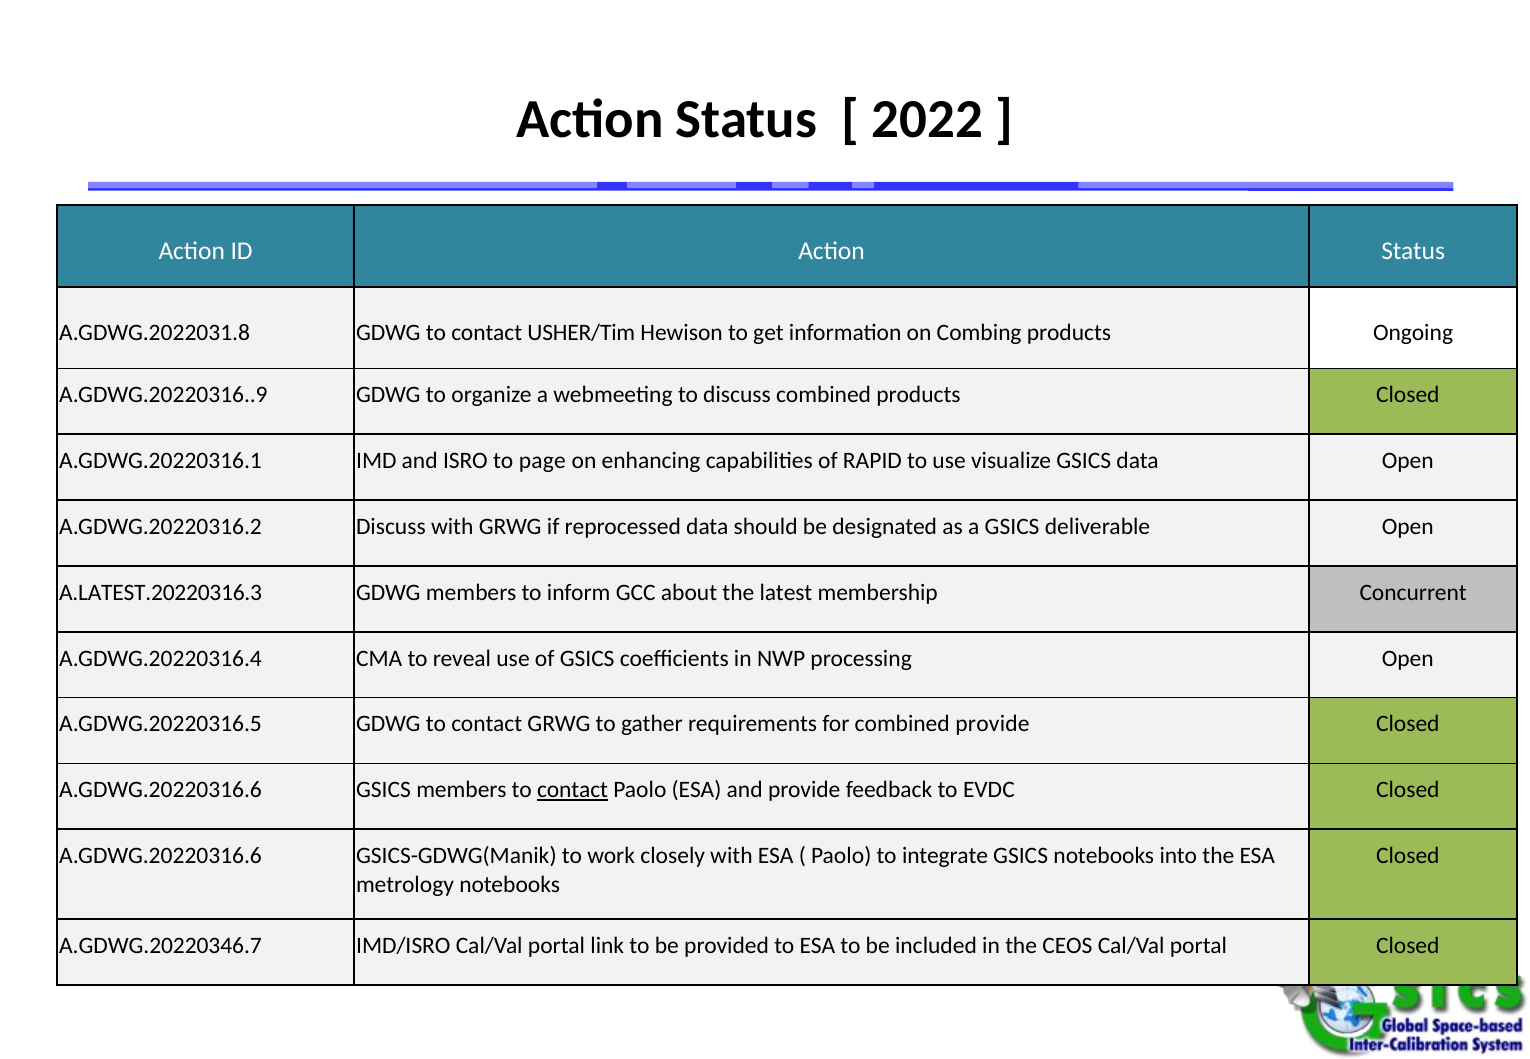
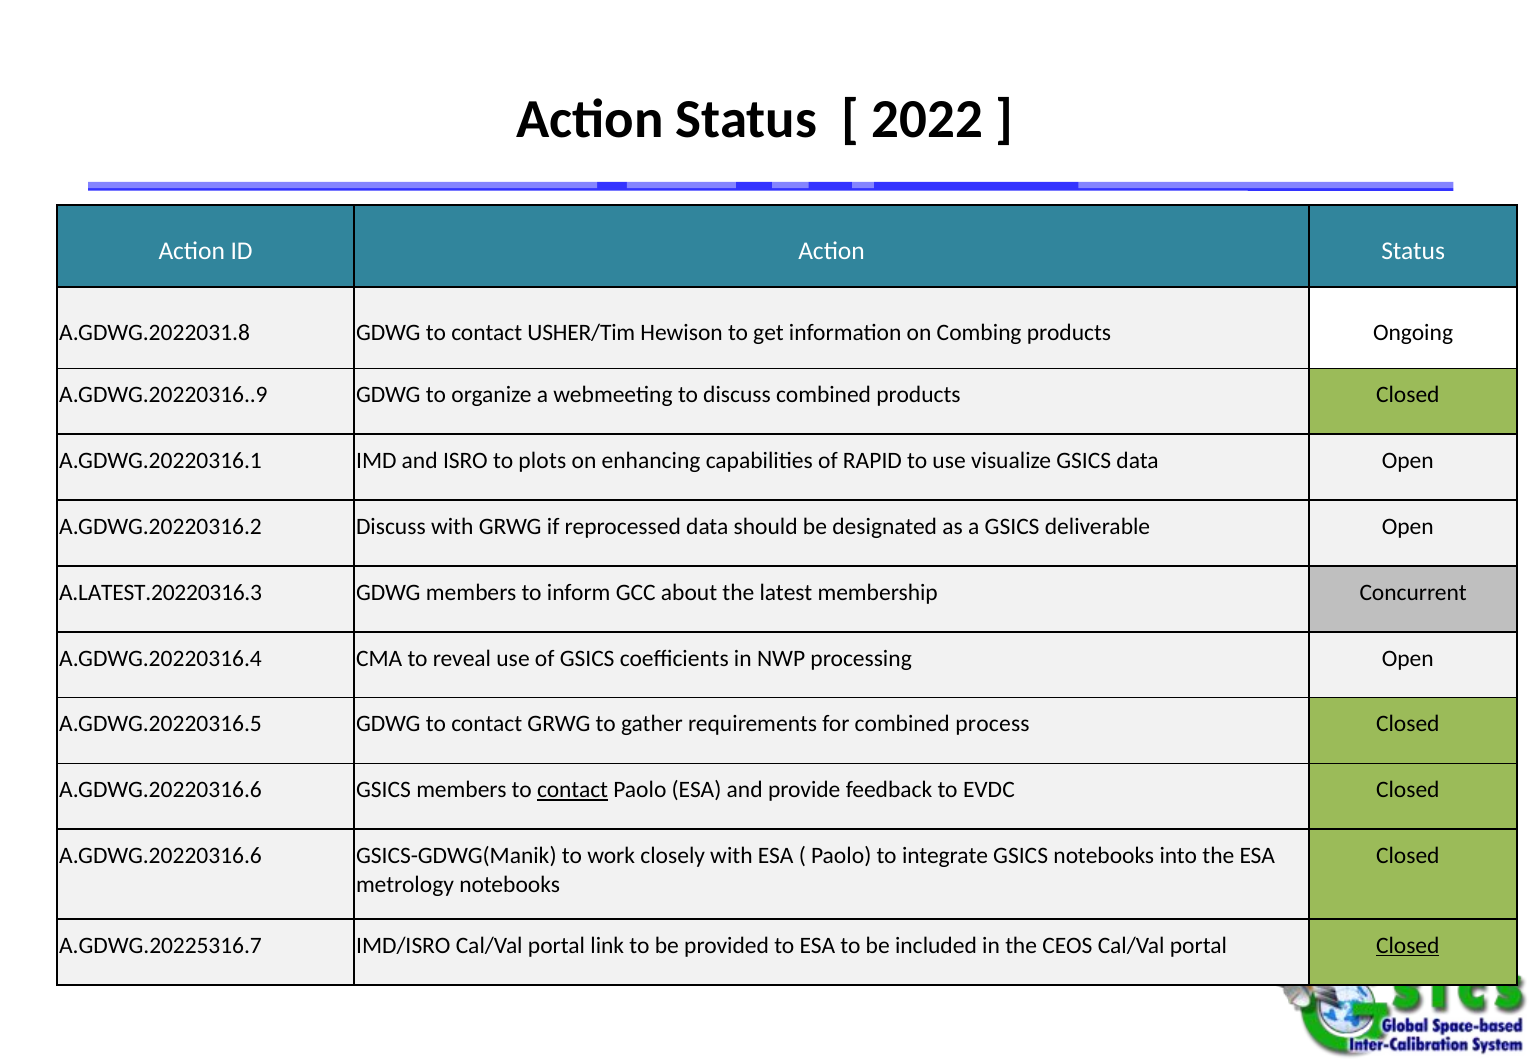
page: page -> plots (542, 461)
combined provide: provide -> process (992, 724)
A.GDWG.20220346.7: A.GDWG.20220346.7 -> A.GDWG.20225316.7 (160, 946)
Closed underline: none -> present (1408, 946)
